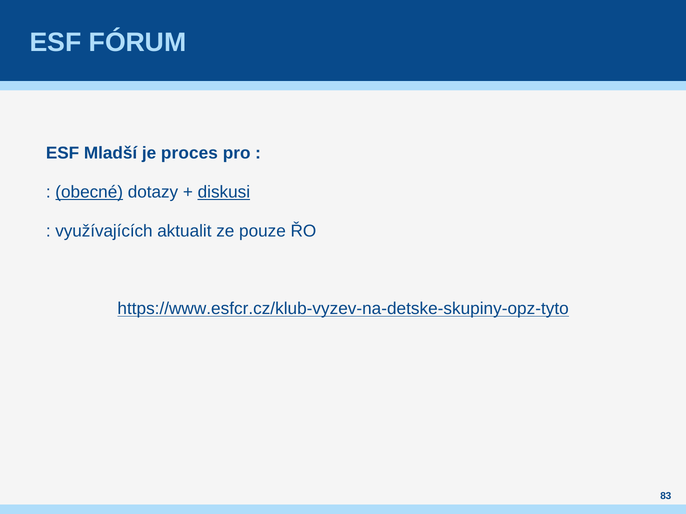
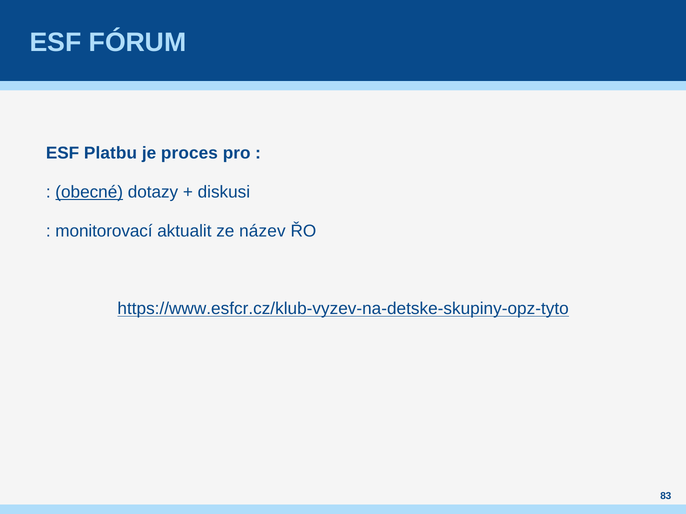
Mladší: Mladší -> Platbu (110, 153)
diskusi underline: present -> none (224, 192)
využívajících: využívajících -> monitorovací (104, 231)
pouze: pouze -> název (262, 231)
